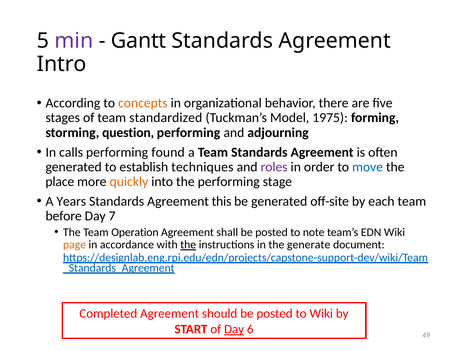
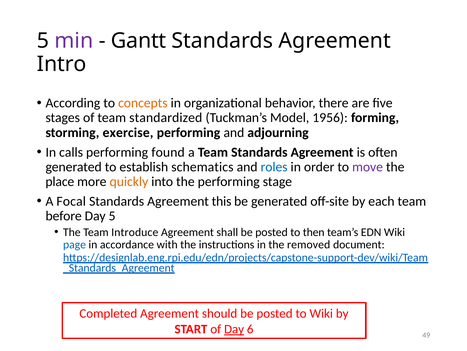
1975: 1975 -> 1956 (330, 118)
question: question -> exercise (128, 132)
techniques: techniques -> schematics (202, 167)
roles colour: purple -> blue (274, 167)
move colour: blue -> purple (368, 167)
Years: Years -> Focal (71, 201)
Day 7: 7 -> 5 (112, 216)
Operation: Operation -> Introduce (135, 232)
note: note -> then (314, 232)
page colour: orange -> blue (75, 244)
the underline: present -> none (188, 244)
generate: generate -> removed (309, 244)
